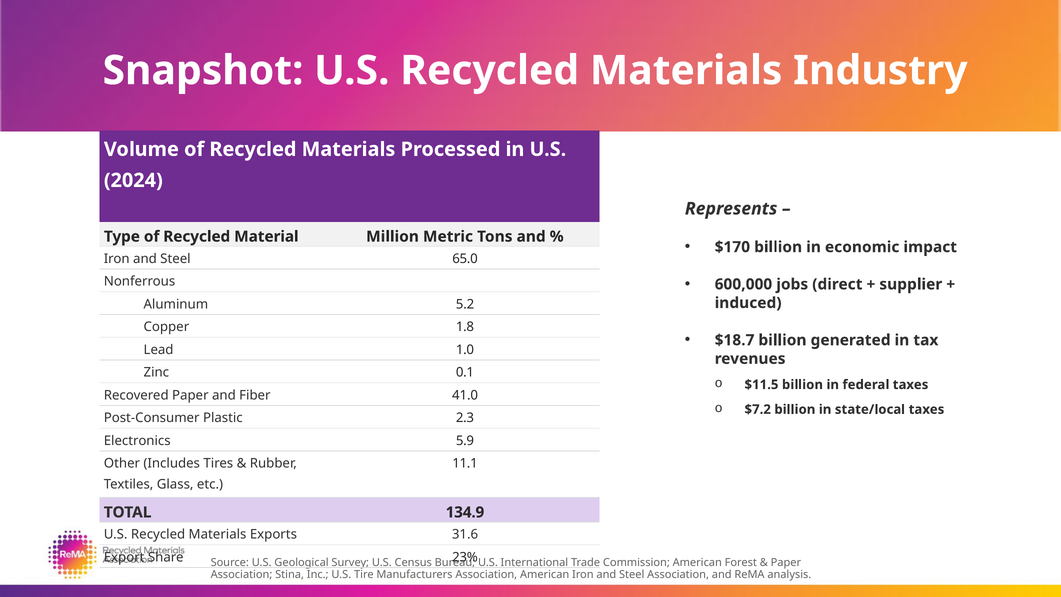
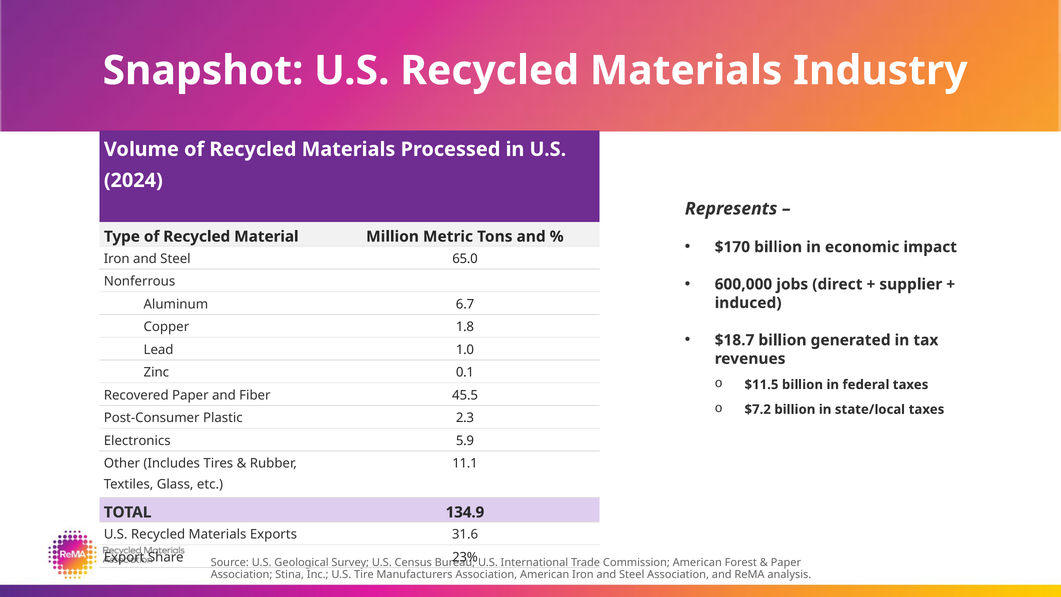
5.2: 5.2 -> 6.7 (465, 304)
41.0: 41.0 -> 45.5 (465, 395)
